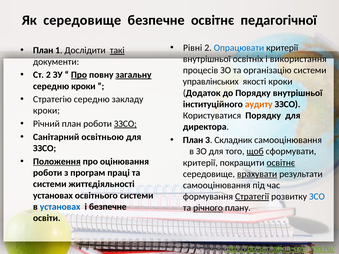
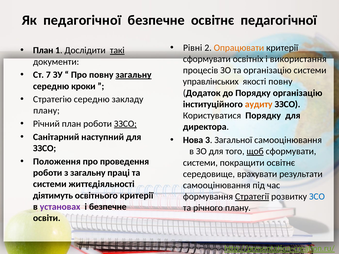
Як середовище: середовище -> педагогічної (82, 20)
Опрацювати colour: blue -> orange (239, 48)
внутрішньої: внутрішньої -> сформувати (207, 59)
Ст 2: 2 -> 7 (48, 75)
Про underline: present -> none (79, 75)
якості кроки: кроки -> повну (280, 82)
Порядку внутрішньої: внутрішньої -> організацію (298, 93)
кроки: кроки -> плану (46, 111)
освітньою: освітньою -> наступний (103, 137)
План: План -> Нова (193, 140)
Складник: Складник -> Загальної (233, 140)
Положення underline: present -> none (57, 162)
оцінювання: оцінювання -> проведення (125, 162)
критерії: критерії -> системи (200, 163)
освітнє underline: present -> none (281, 163)
з програм: програм -> загальну (88, 173)
врахувати underline: present -> none (257, 174)
установах: установах -> діятимуть (53, 196)
освітнього системи: системи -> критерії (137, 196)
установах colour: blue -> purple (60, 207)
річного underline: present -> none (208, 208)
